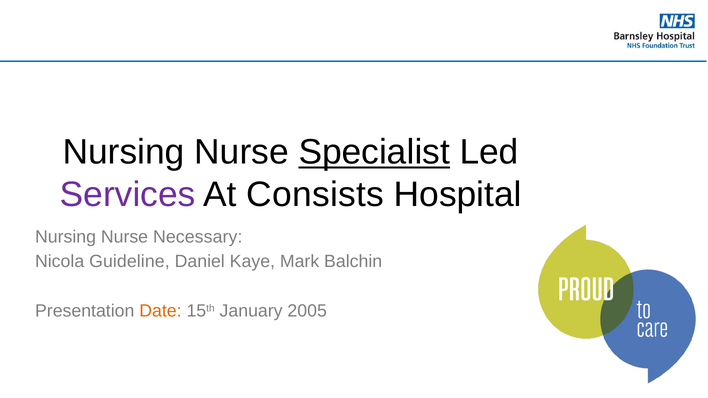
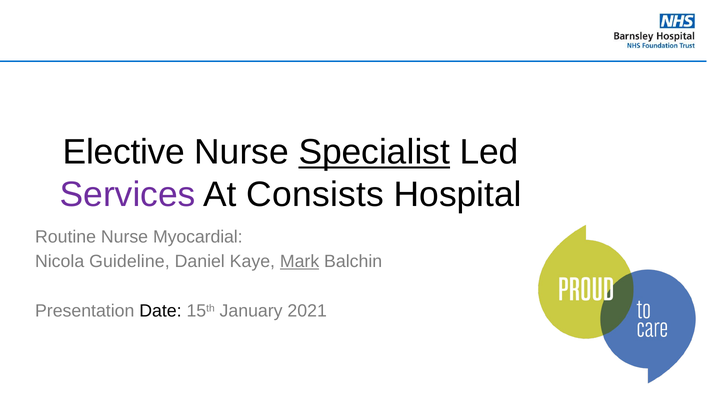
Nursing: Nursing -> Elective (124, 152)
Nursing: Nursing -> Routine (66, 237)
Necessary: Necessary -> Myocardial (198, 237)
Mark underline: none -> present (300, 262)
Date colour: orange -> black (160, 311)
2005: 2005 -> 2021 (307, 311)
